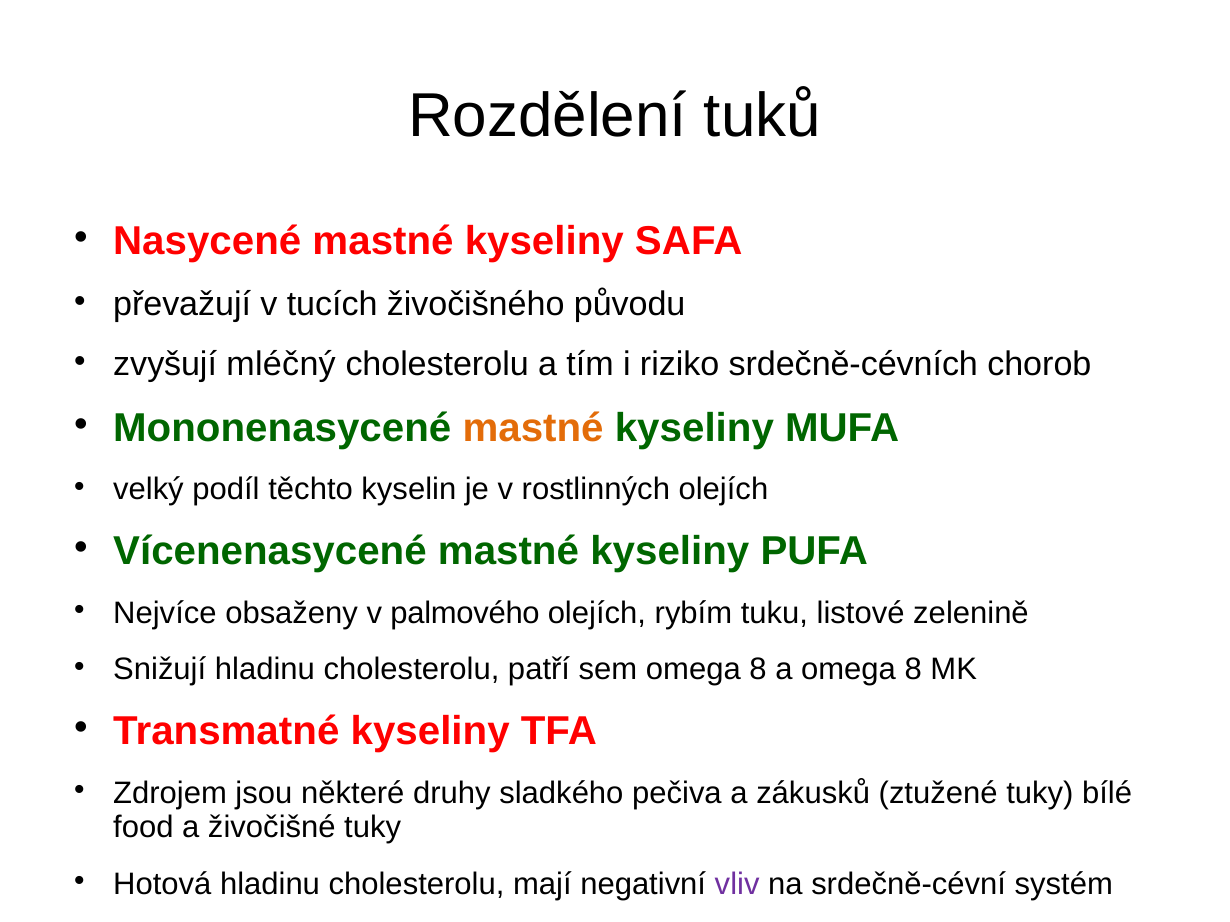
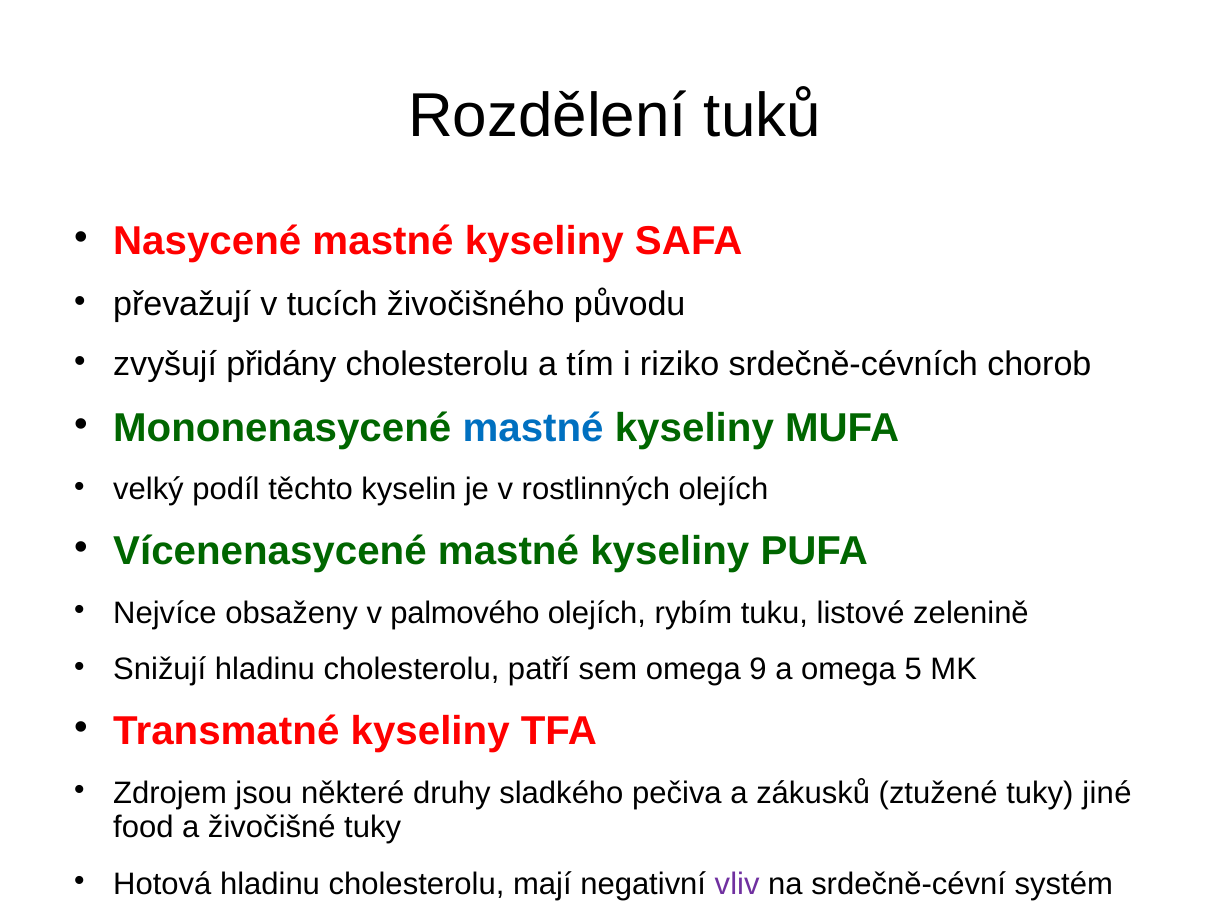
mléčný: mléčný -> přidány (281, 364)
mastné colour: orange -> blue (533, 428)
sem omega 8: 8 -> 9 (758, 670)
a omega 8: 8 -> 5 (913, 670)
bílé: bílé -> jiné (1107, 793)
